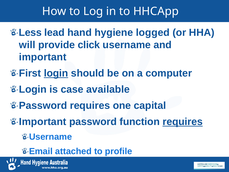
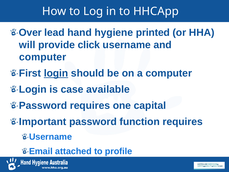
Less: Less -> Over (30, 33)
logged: logged -> printed (153, 33)
important: important -> computer (43, 57)
requires underline: present -> none (183, 122)
